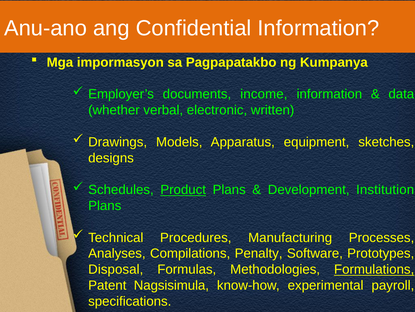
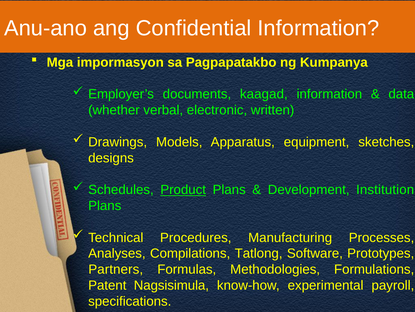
income: income -> kaagad (264, 94)
Penalty: Penalty -> Tatlong (259, 253)
Disposal: Disposal -> Partners (116, 269)
Formulations underline: present -> none (374, 269)
